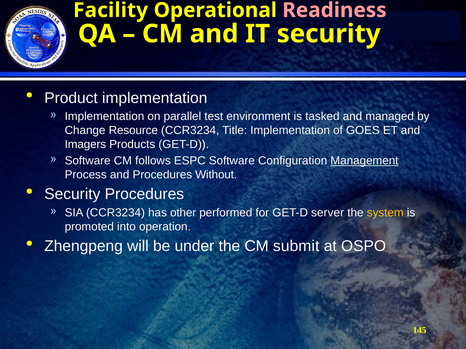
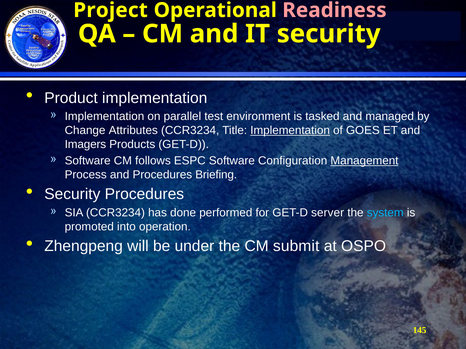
Facility: Facility -> Project (111, 10)
Resource: Resource -> Attributes (133, 131)
Implementation underline: none -> present (290, 131)
Without: Without -> Briefing (216, 175)
other: other -> done (183, 213)
system colour: yellow -> light blue (385, 213)
